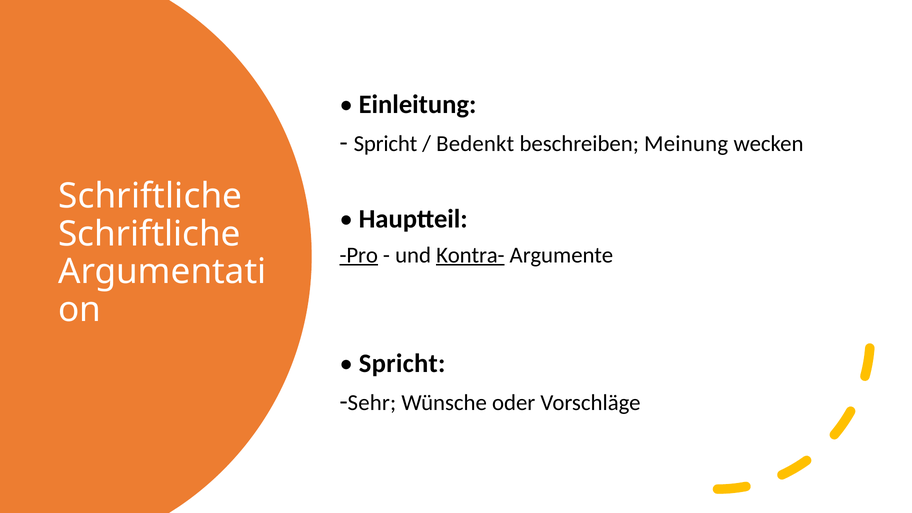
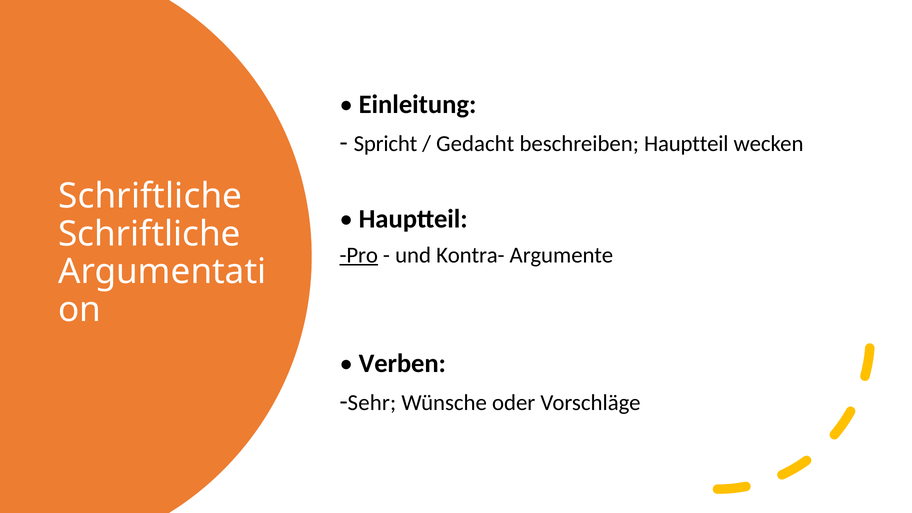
Bedenkt: Bedenkt -> Gedacht (475, 144)
beschreiben Meinung: Meinung -> Hauptteil (686, 144)
Kontra- underline: present -> none (470, 255)
Spricht: Spricht -> Verben (402, 363)
